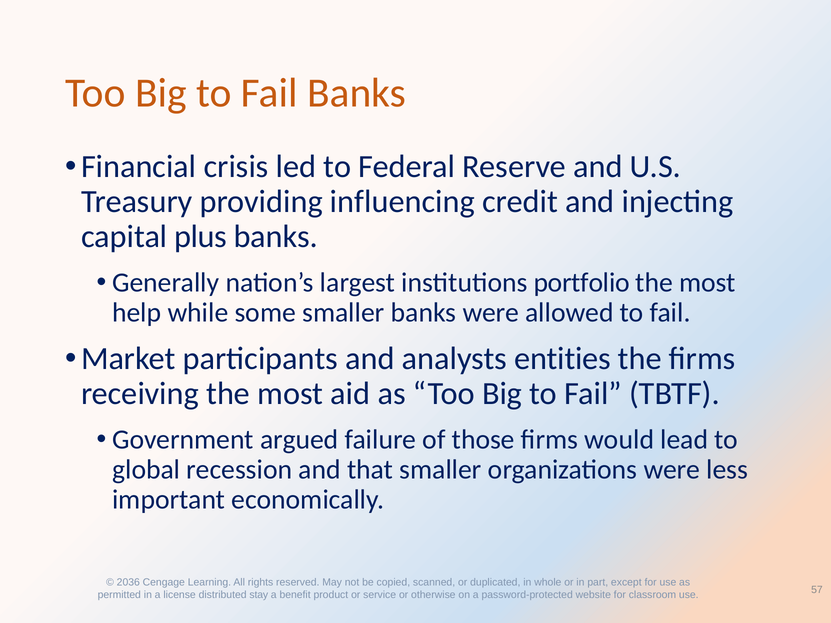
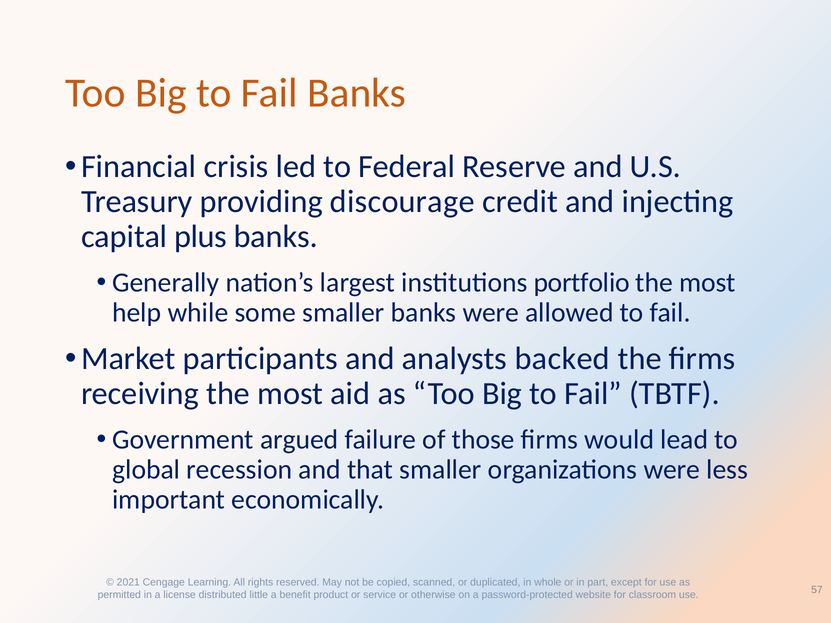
influencing: influencing -> discourage (402, 202)
entities: entities -> backed (562, 359)
2036: 2036 -> 2021 (128, 582)
stay: stay -> little (259, 595)
